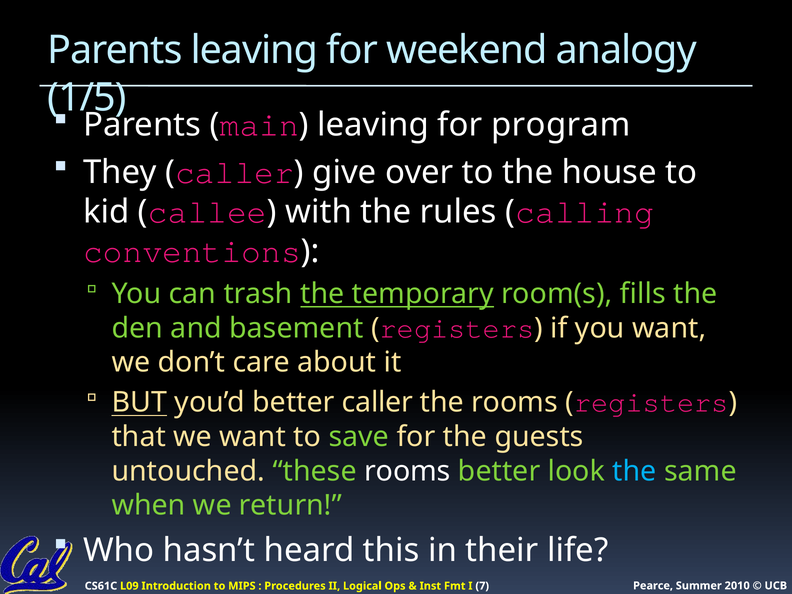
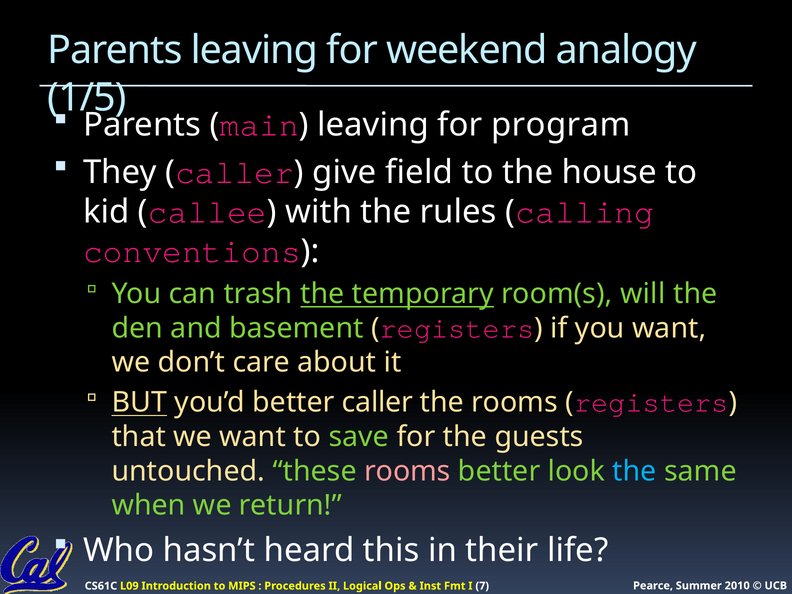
over: over -> field (419, 172)
fills: fills -> will (643, 294)
rooms colour: white -> pink (407, 471)
